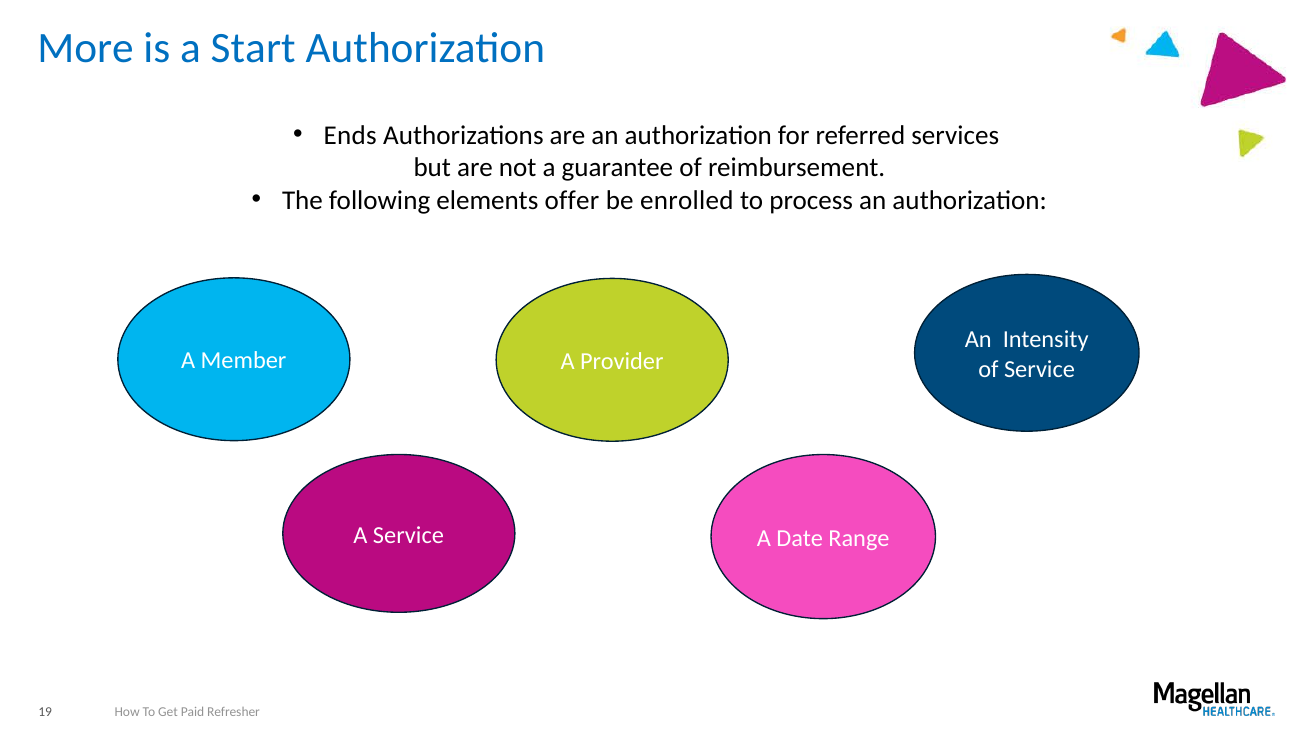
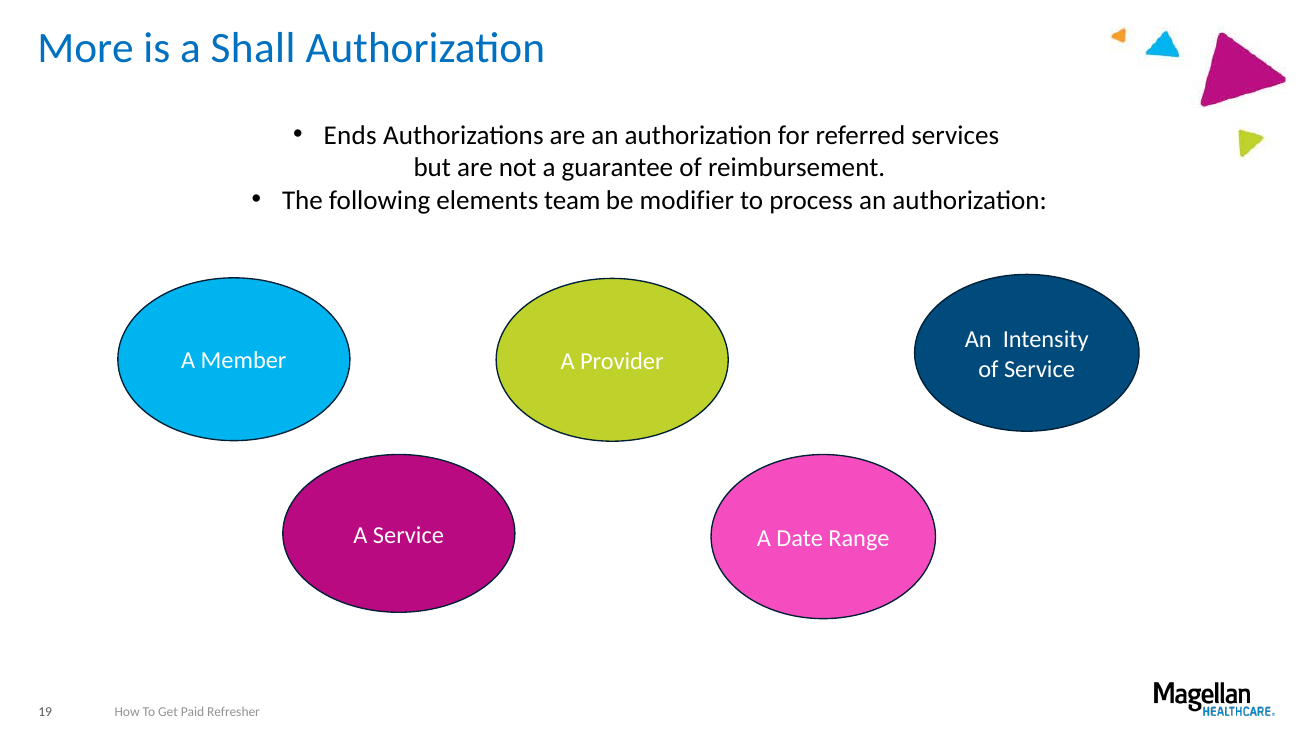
Start: Start -> Shall (253, 48)
offer: offer -> team (572, 200)
enrolled: enrolled -> modifier (687, 200)
